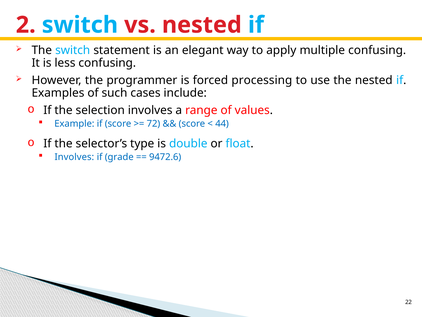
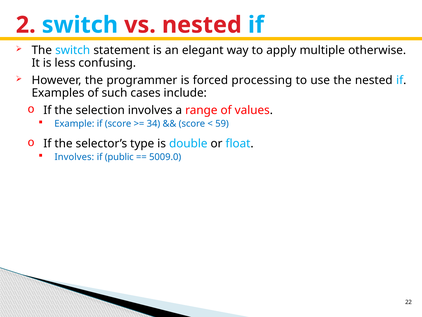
multiple confusing: confusing -> otherwise (377, 50)
72: 72 -> 34 (153, 124)
44: 44 -> 59 (222, 124)
grade: grade -> public (119, 157)
9472.6: 9472.6 -> 5009.0 (165, 157)
